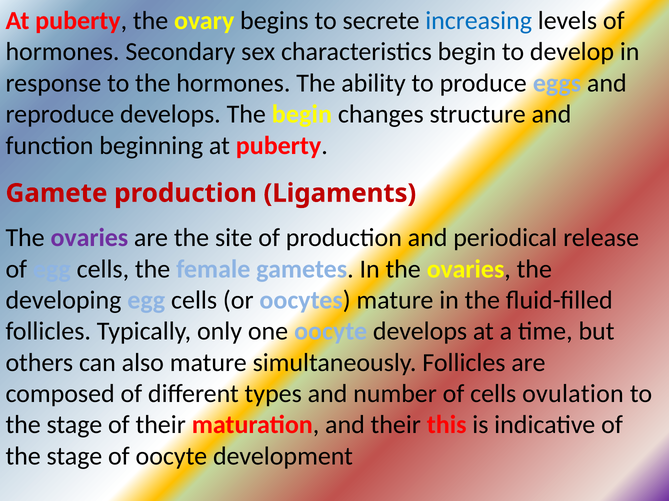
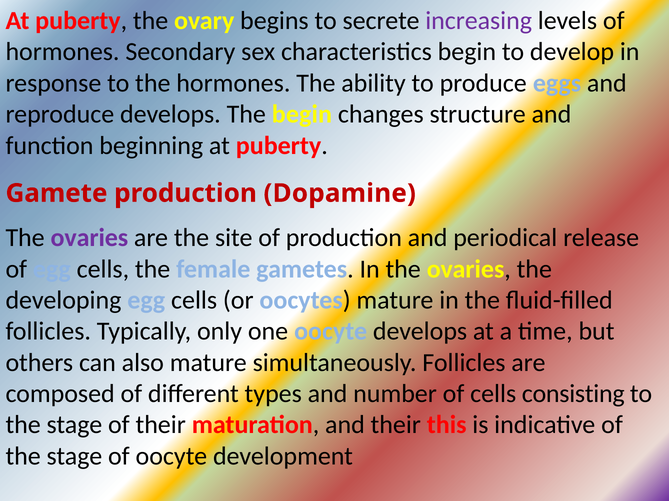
increasing colour: blue -> purple (479, 21)
Ligaments: Ligaments -> Dopamine (340, 194)
ovulation: ovulation -> consisting (573, 394)
